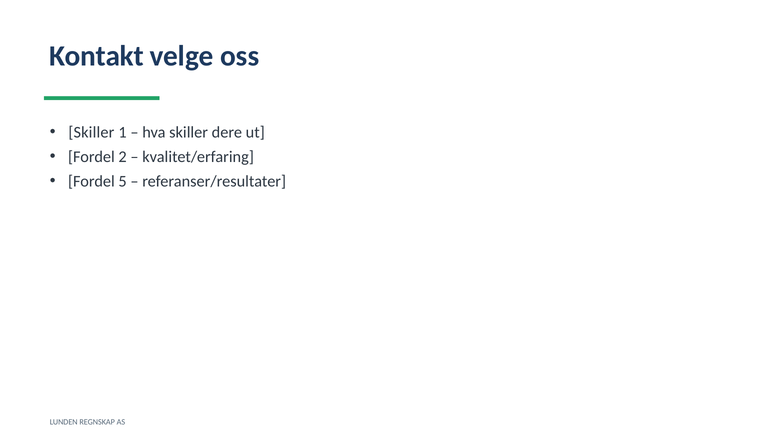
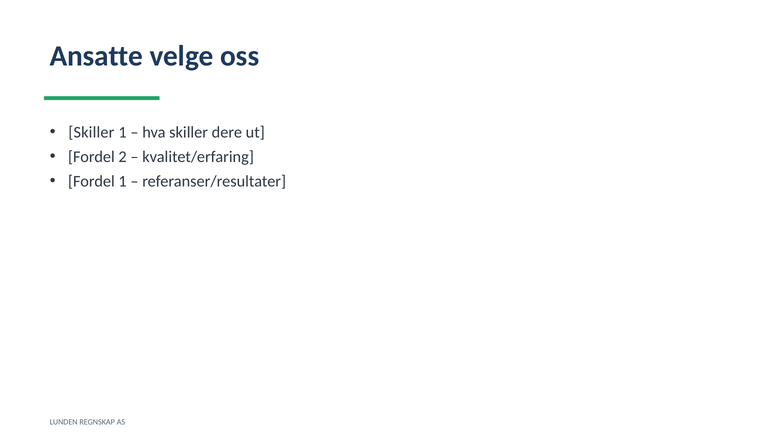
Kontakt: Kontakt -> Ansatte (96, 56)
Fordel 5: 5 -> 1 (123, 181)
